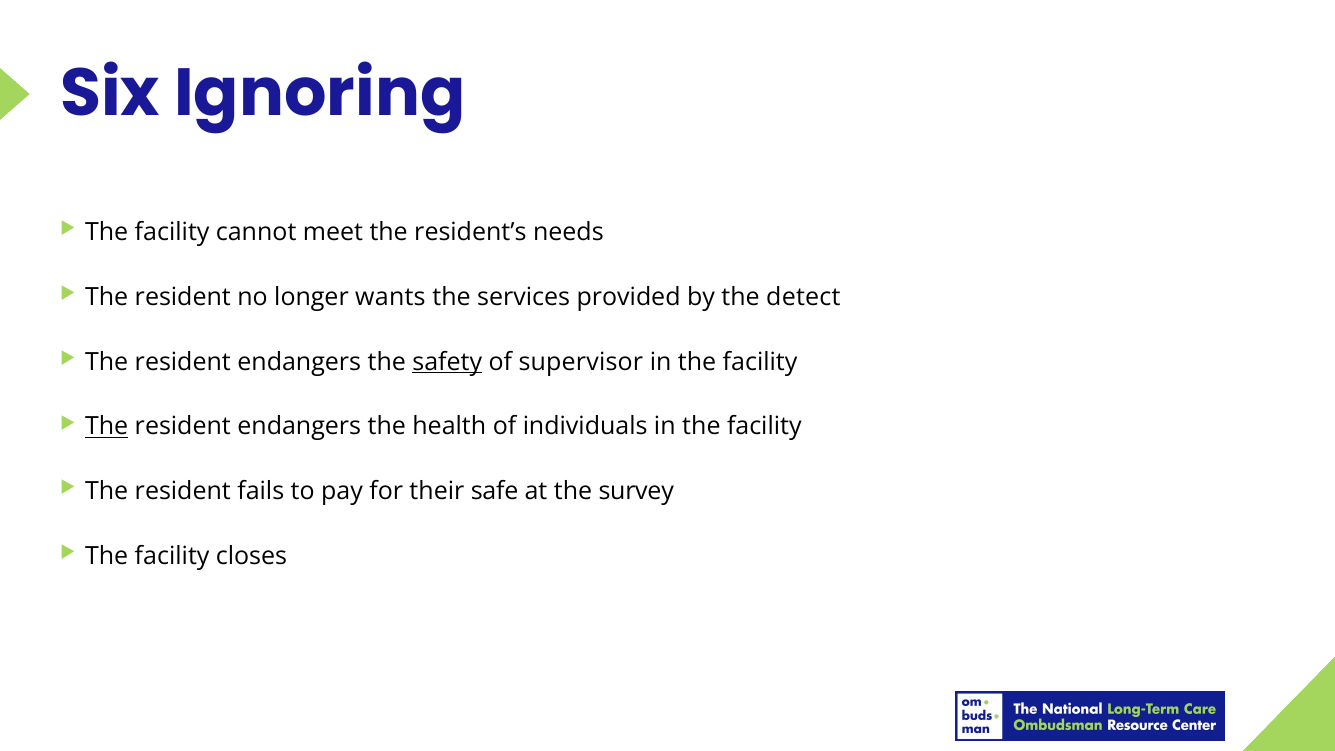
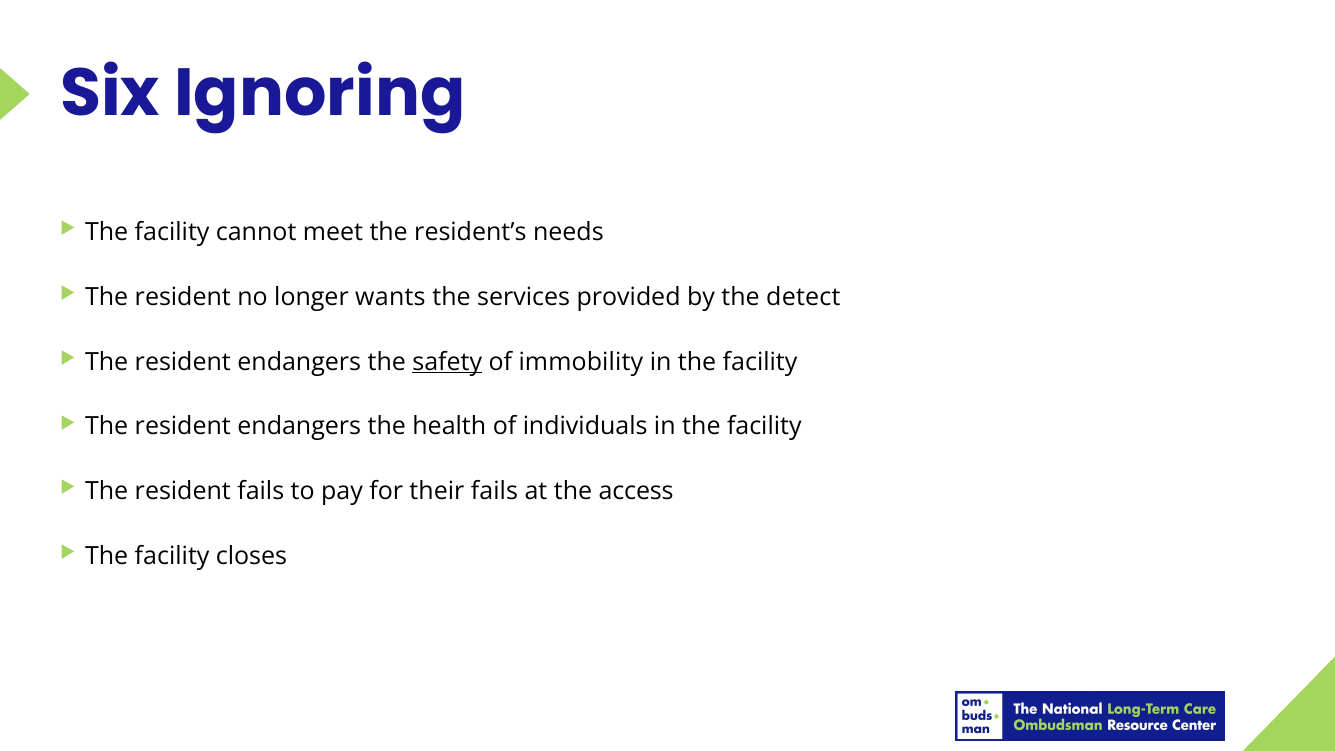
supervisor: supervisor -> immobility (581, 362)
The underline: present -> none (107, 427)
their safe: safe -> fails (494, 491)
survey: survey -> access (636, 491)
